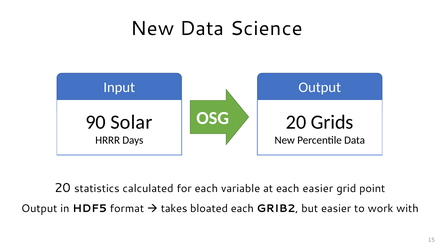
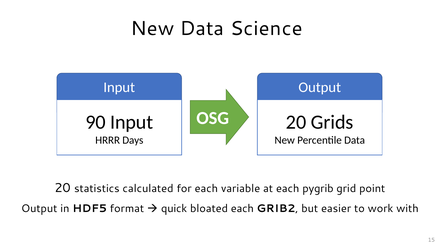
90 Solar: Solar -> Input (132, 122)
each easier: easier -> pygrib (318, 188)
takes: takes -> quick (174, 209)
